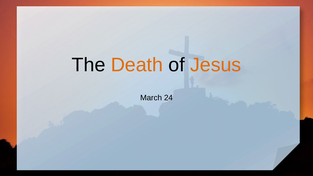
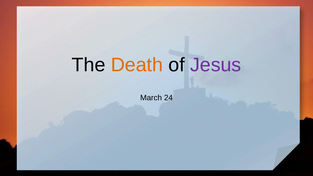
Jesus colour: orange -> purple (216, 65)
